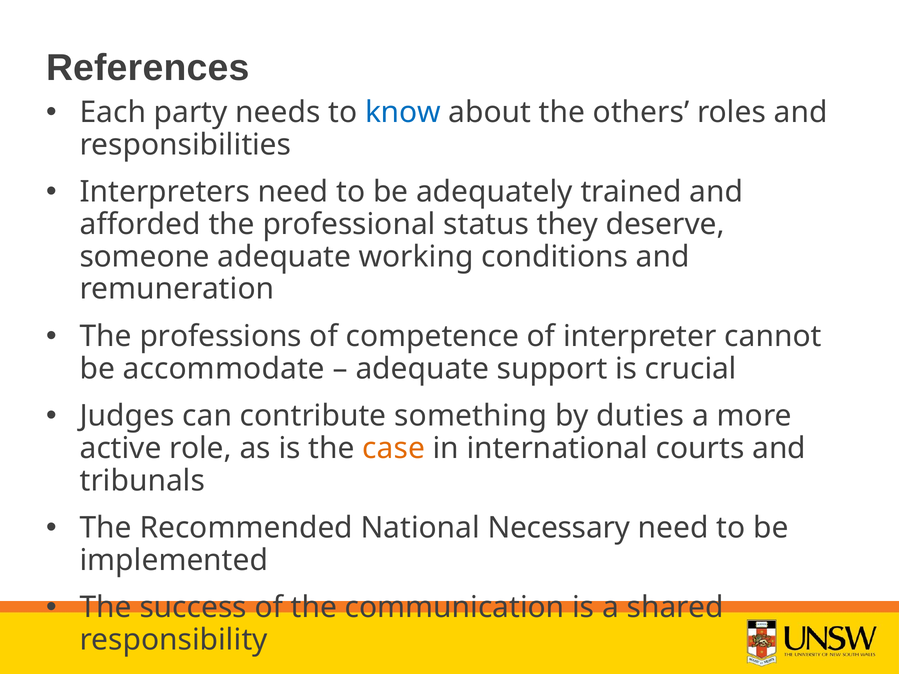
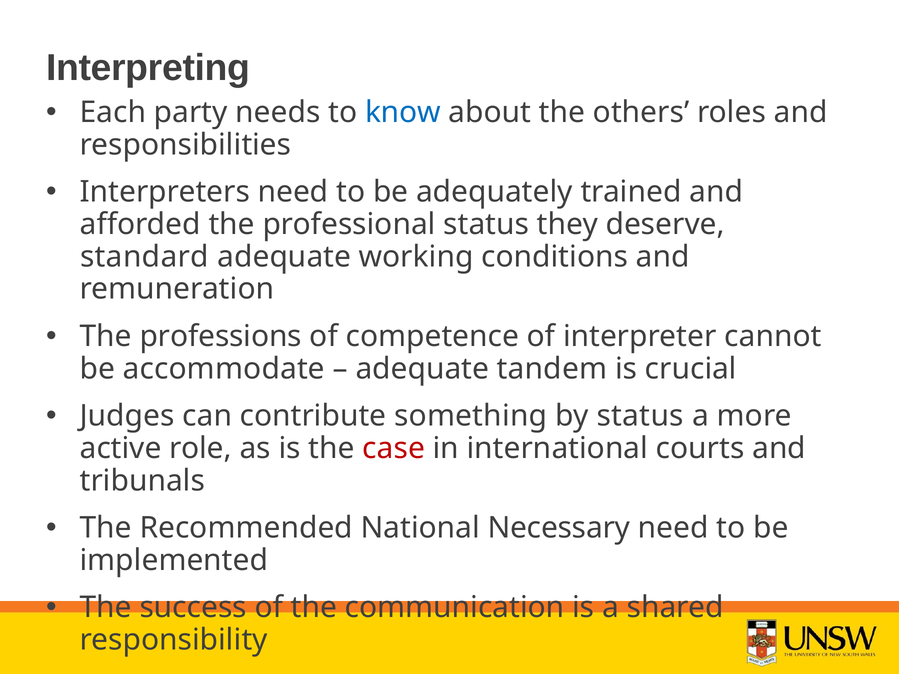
References: References -> Interpreting (148, 68)
someone: someone -> standard (145, 257)
support: support -> tandem (552, 369)
by duties: duties -> status (640, 416)
case colour: orange -> red (394, 448)
